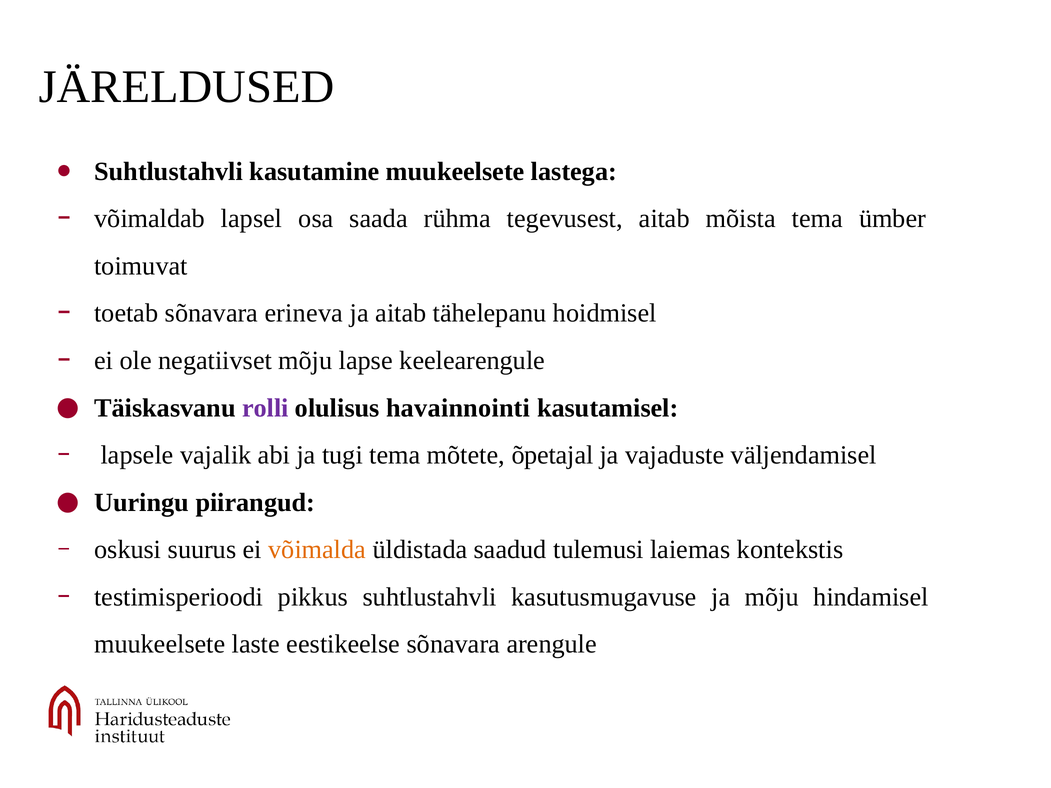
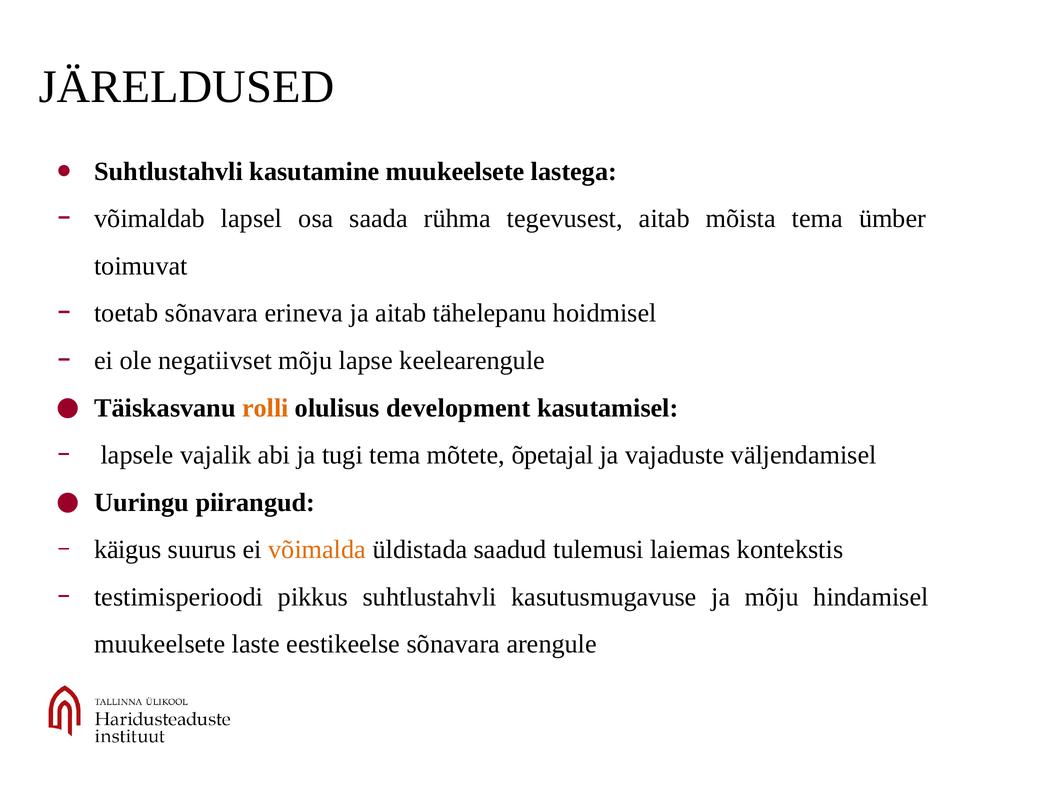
rolli colour: purple -> orange (265, 408)
havainnointi: havainnointi -> development (458, 408)
oskusi: oskusi -> käigus (128, 550)
